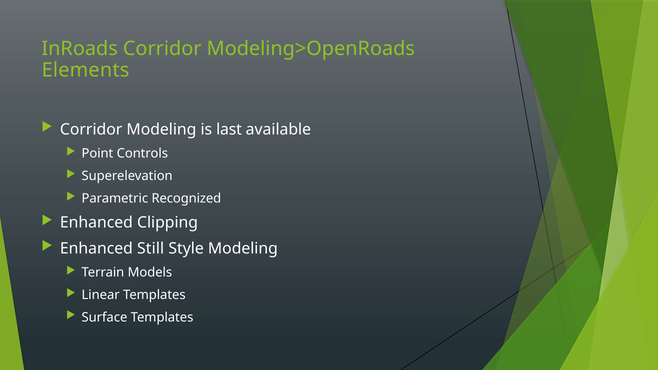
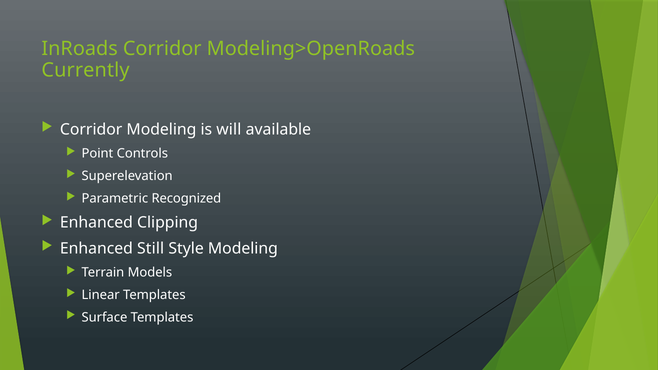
Elements: Elements -> Currently (86, 70)
last: last -> will (229, 130)
